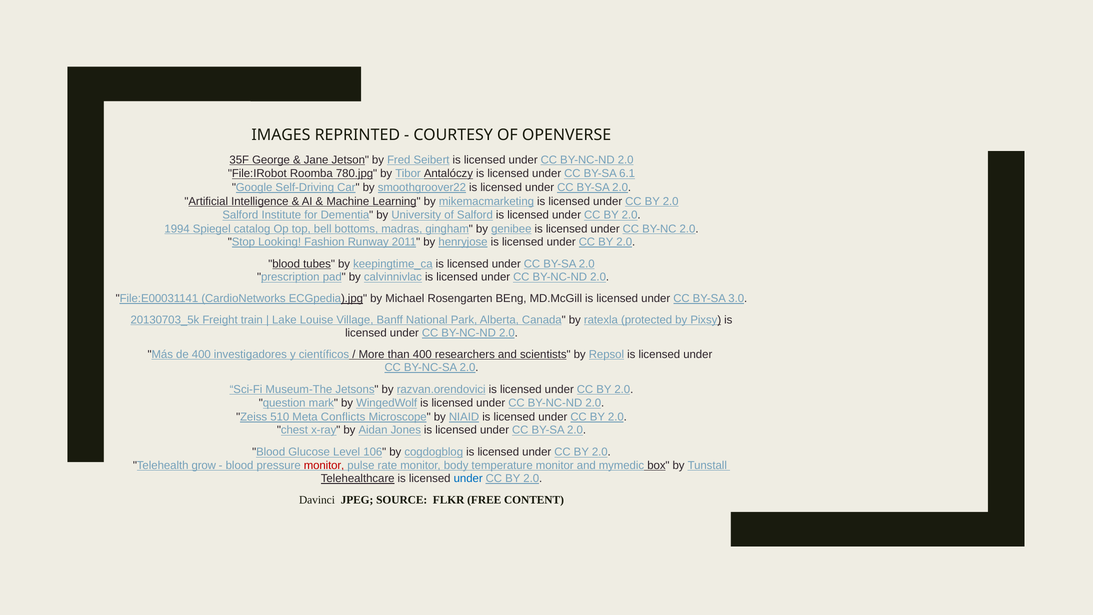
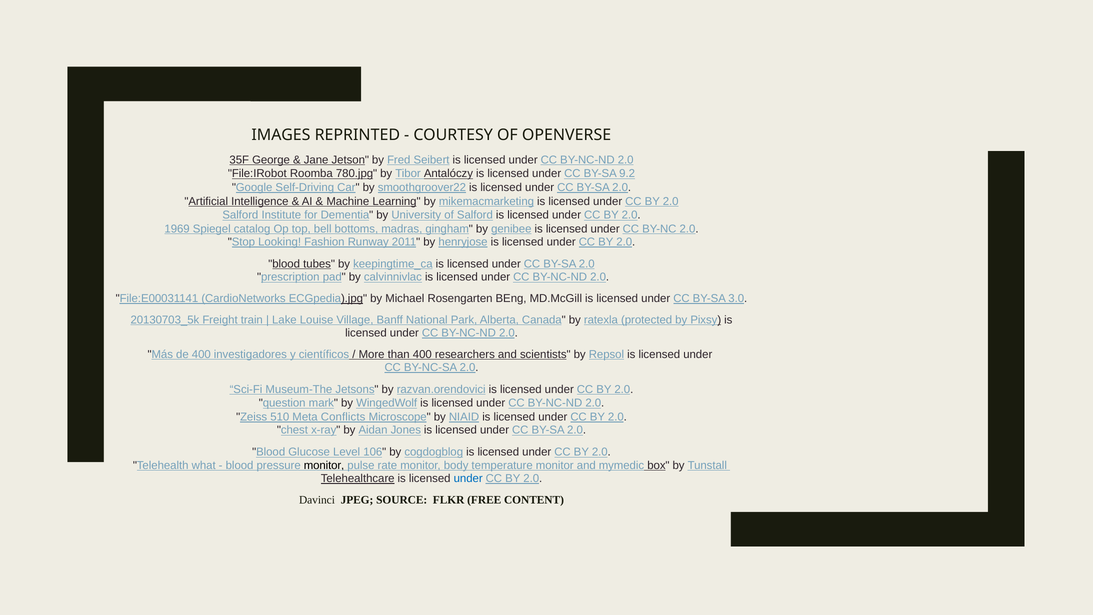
6.1: 6.1 -> 9.2 (627, 174)
1994: 1994 -> 1969 (177, 229)
grow: grow -> what (204, 465)
monitor colour: red -> black (324, 465)
